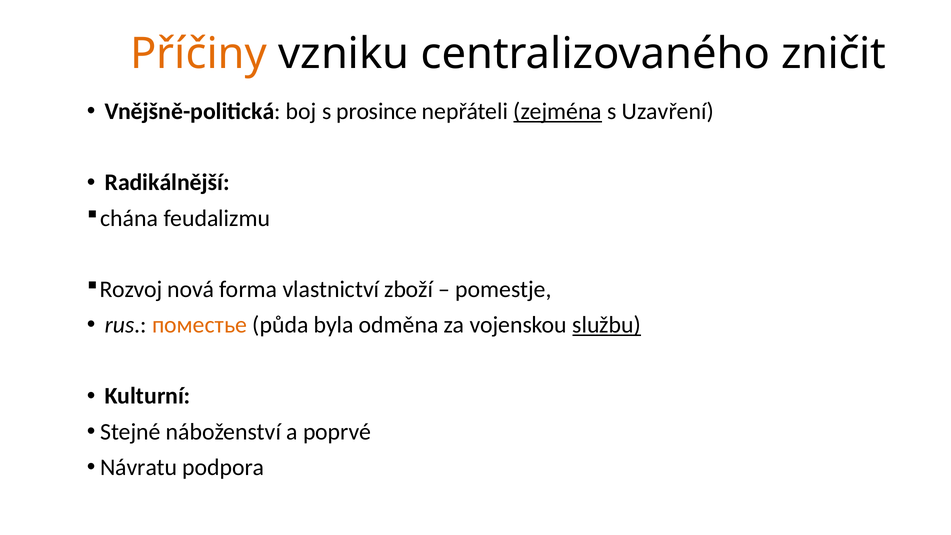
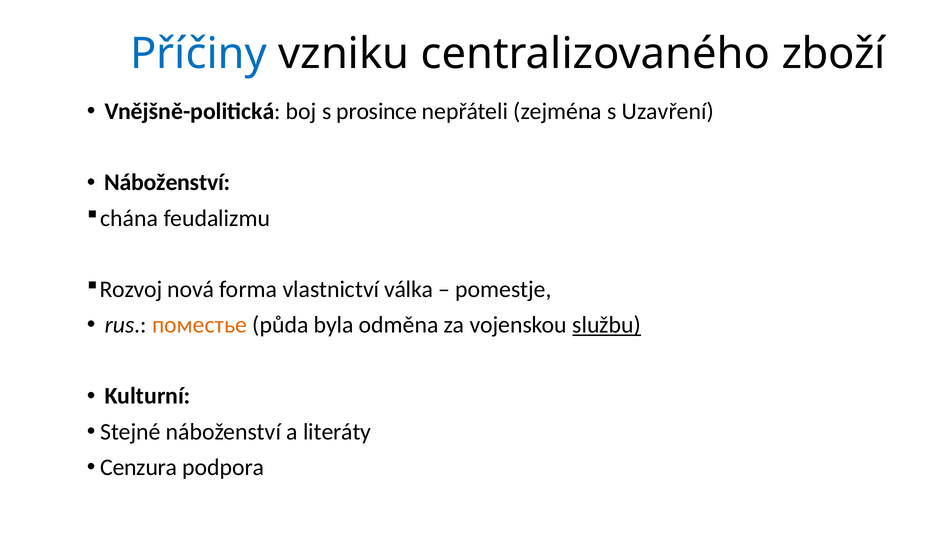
Příčiny colour: orange -> blue (199, 54)
zničit: zničit -> zboží (834, 54)
zejména underline: present -> none (558, 111)
Radikálnější: Radikálnější -> Náboženství (167, 183)
zboží: zboží -> válka (409, 289)
poprvé: poprvé -> literáty (337, 432)
Návratu: Návratu -> Cenzura (139, 467)
